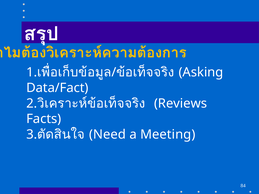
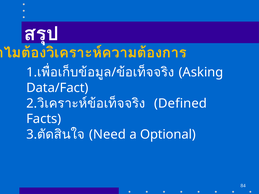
Reviews: Reviews -> Defined (180, 103)
Meeting: Meeting -> Optional (168, 135)
